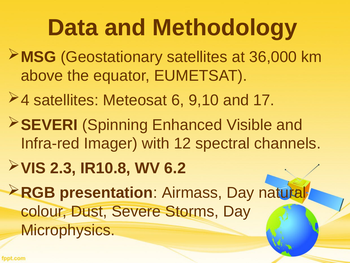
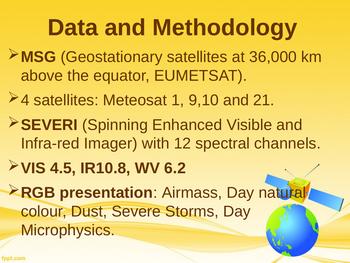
6: 6 -> 1 (178, 100)
17: 17 -> 21 (264, 100)
2.3: 2.3 -> 4.5 (63, 168)
